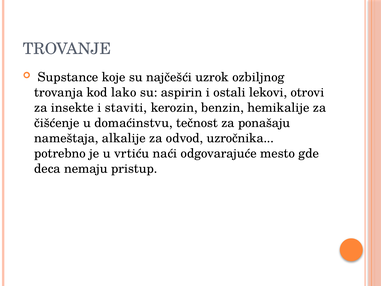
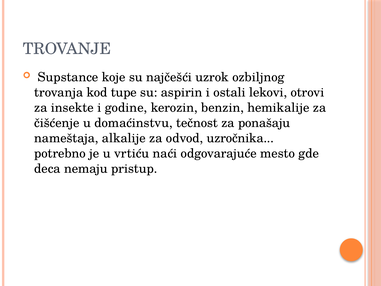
lako: lako -> tupe (124, 92)
staviti: staviti -> godine (126, 108)
